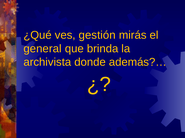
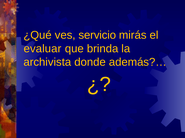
gestión: gestión -> servicio (97, 35)
general: general -> evaluar (43, 49)
